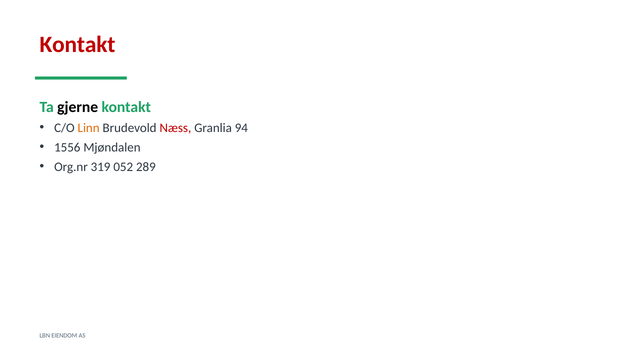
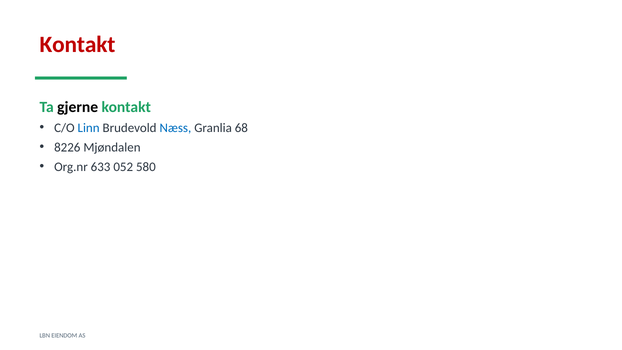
Linn colour: orange -> blue (89, 128)
Næss colour: red -> blue (175, 128)
94: 94 -> 68 (241, 128)
1556: 1556 -> 8226 (67, 147)
319: 319 -> 633 (101, 167)
289: 289 -> 580 (146, 167)
